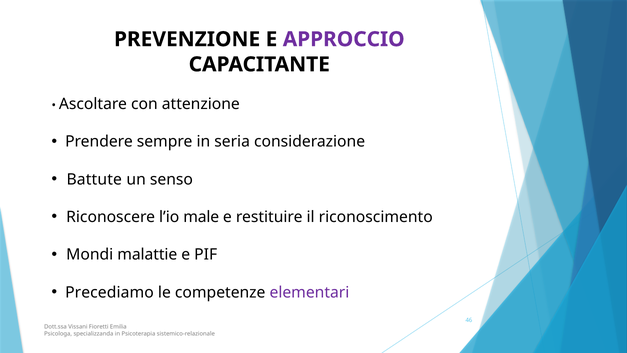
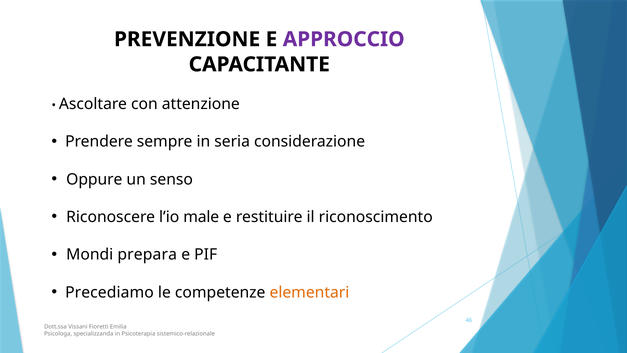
Battute: Battute -> Oppure (94, 179)
malattie: malattie -> prepara (147, 255)
elementari colour: purple -> orange (309, 292)
